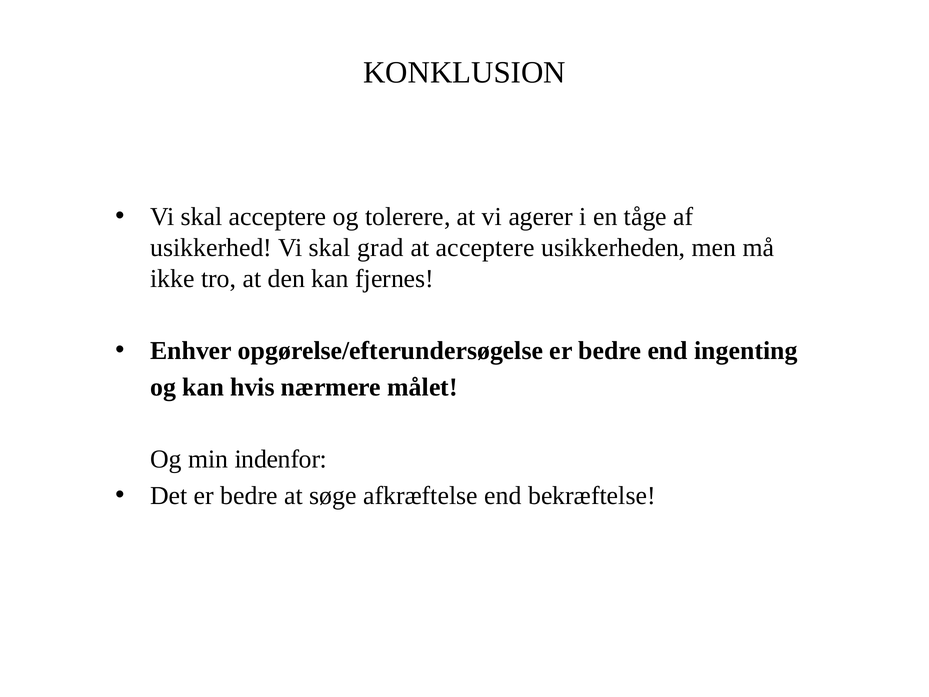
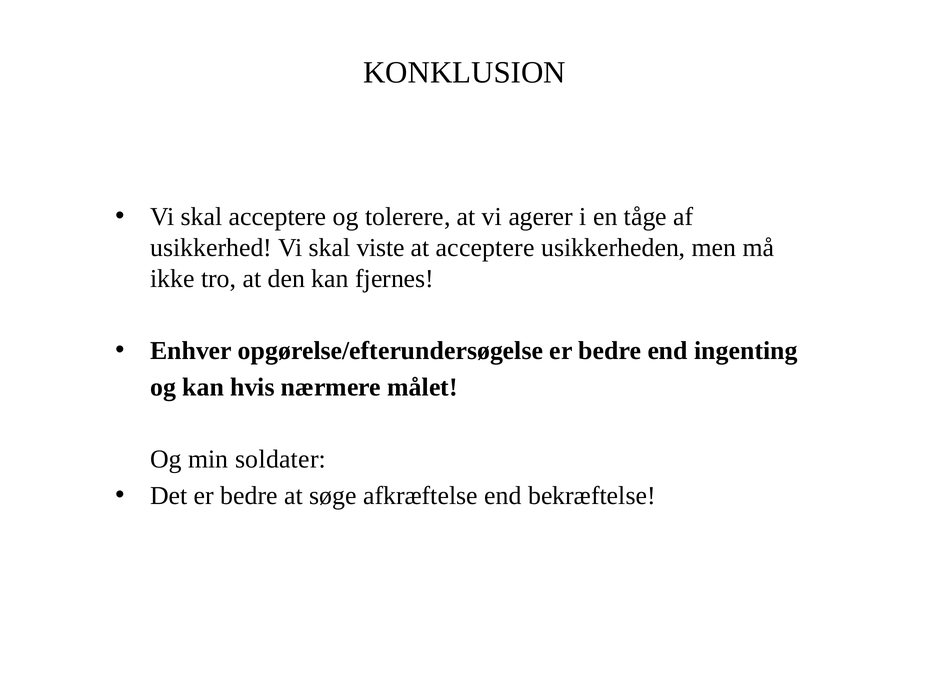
grad: grad -> viste (381, 247)
indenfor: indenfor -> soldater (281, 459)
